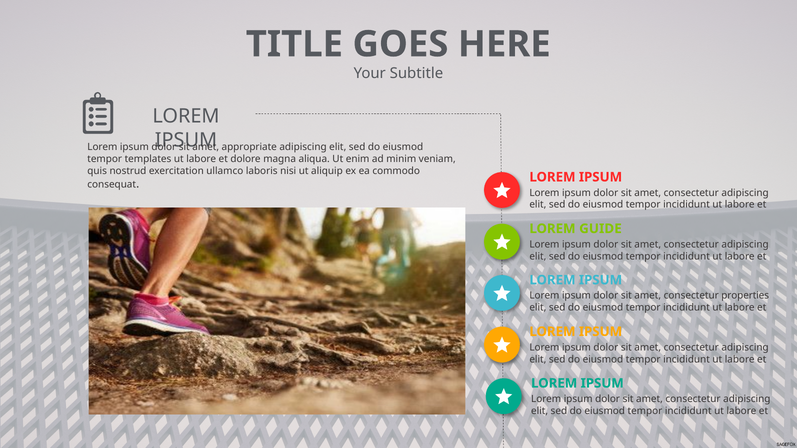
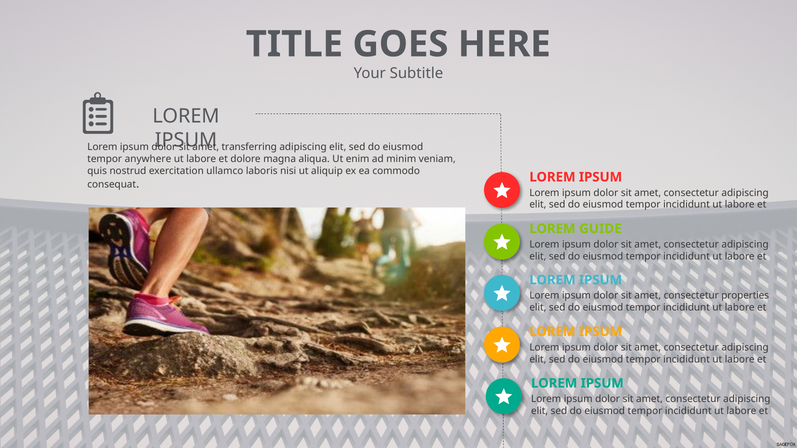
appropriate: appropriate -> transferring (249, 147)
templates: templates -> anywhere (148, 159)
